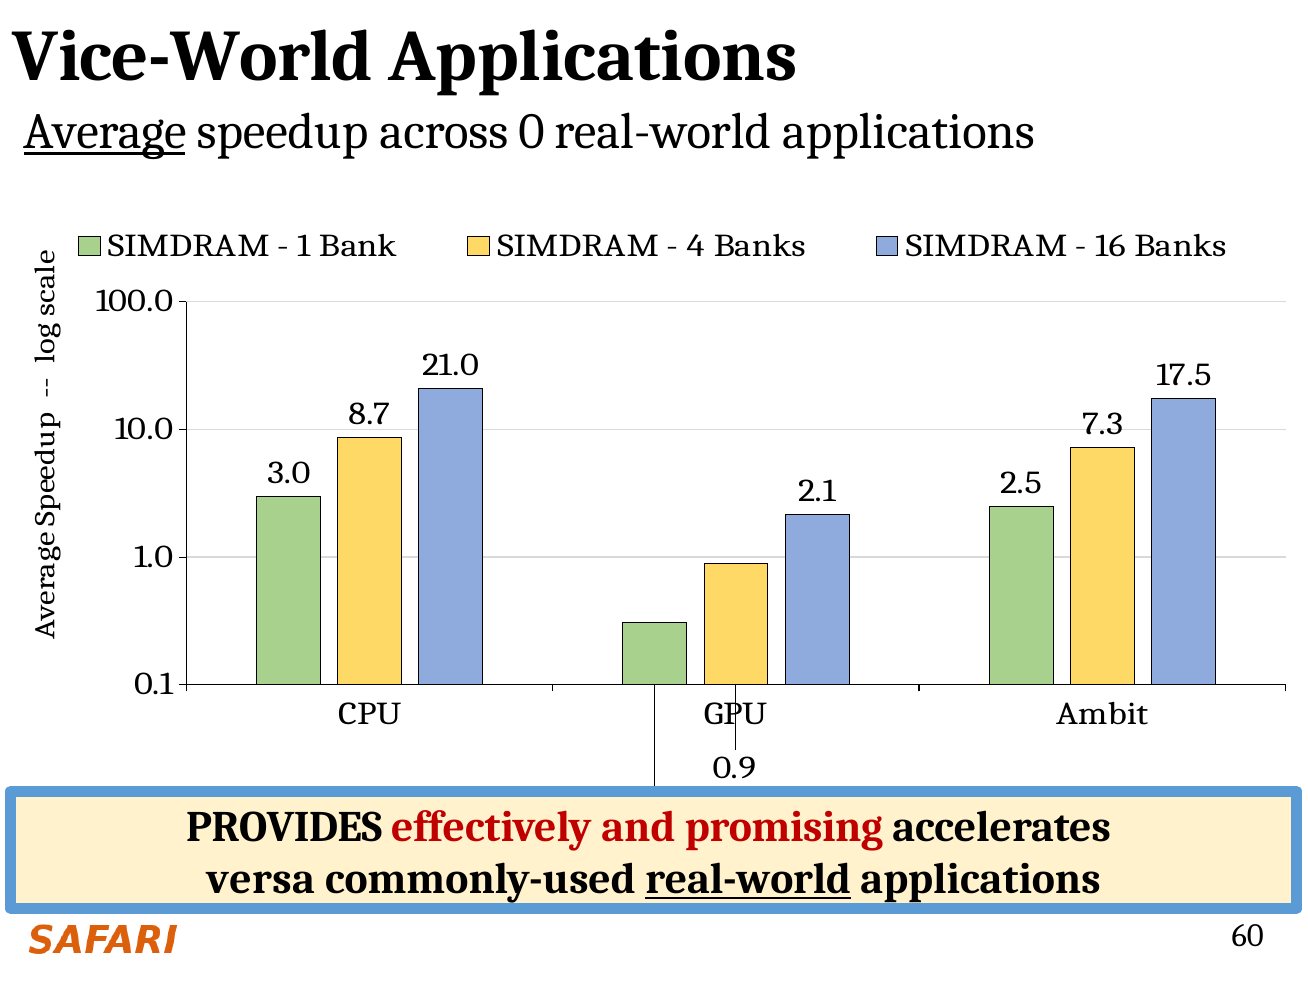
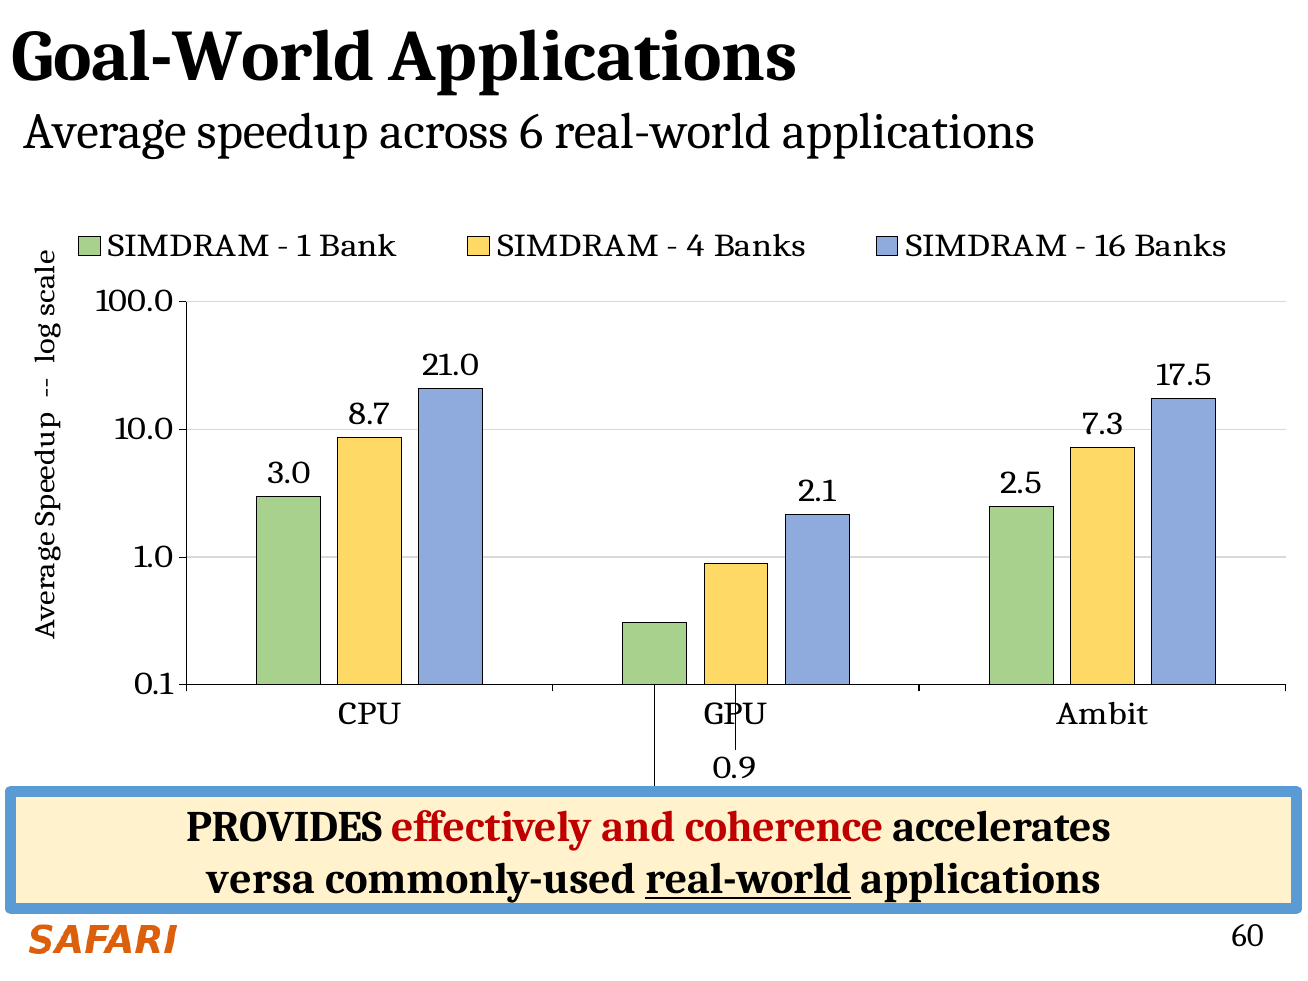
Vice-World: Vice-World -> Goal-World (193, 57)
Average underline: present -> none (105, 131)
0: 0 -> 6 (531, 131)
promising: promising -> coherence (784, 827)
